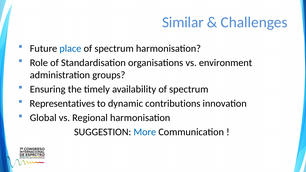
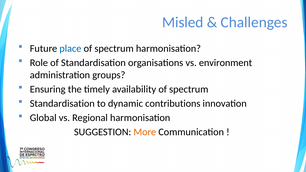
Similar: Similar -> Misled (183, 22)
Representatives: Representatives -> Standardisation (62, 104)
More colour: blue -> orange (145, 132)
